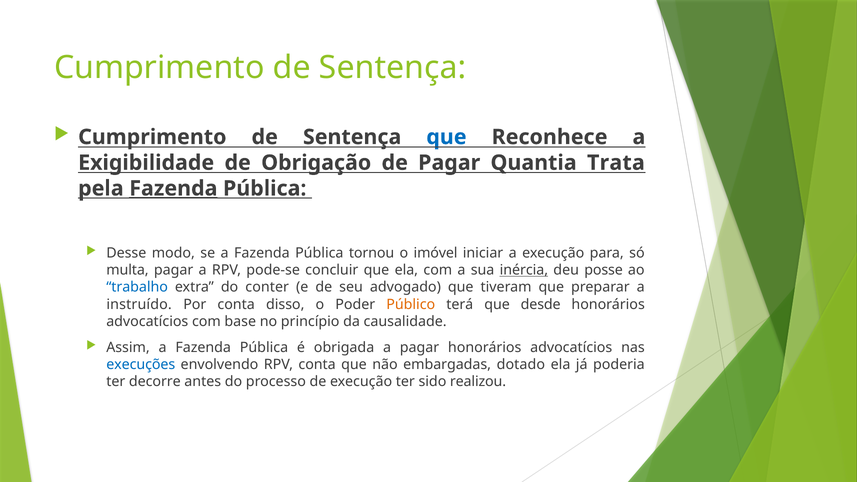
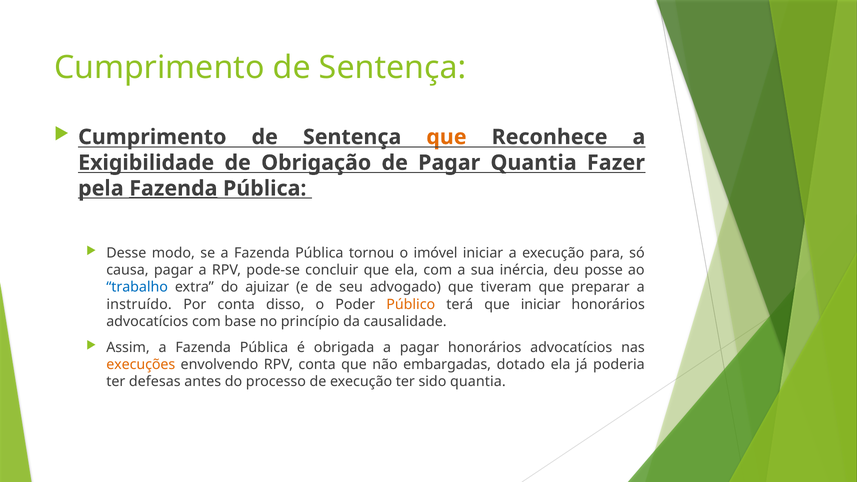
que colour: blue -> orange (446, 137)
Trata: Trata -> Fazer (616, 163)
multa: multa -> causa (127, 270)
inércia underline: present -> none (524, 270)
conter: conter -> ajuizar (267, 287)
que desde: desde -> iniciar (541, 304)
execuções colour: blue -> orange (141, 365)
decorre: decorre -> defesas (155, 382)
sido realizou: realizou -> quantia (478, 382)
